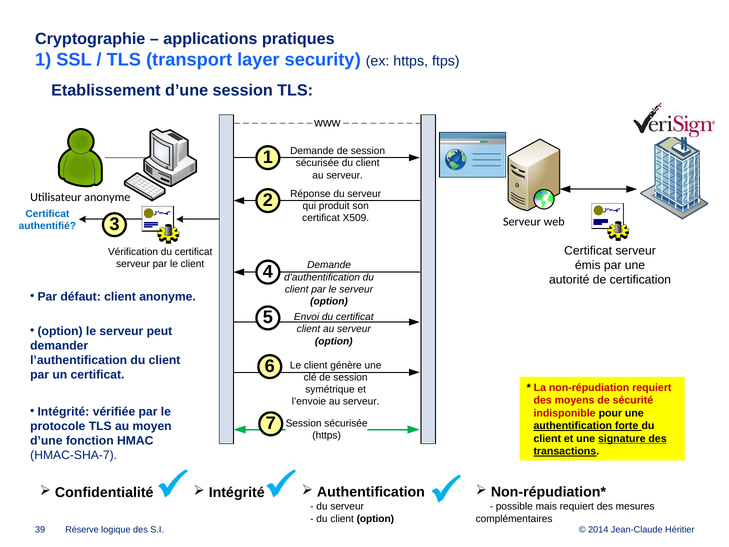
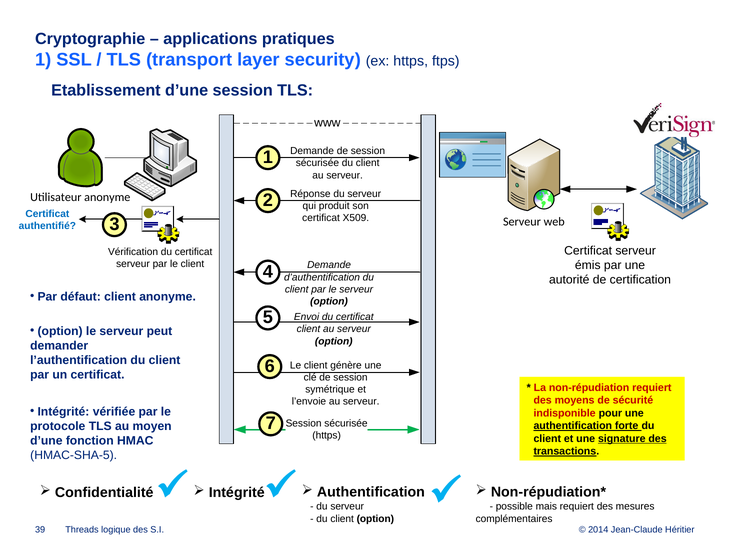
HMAC-SHA-7: HMAC-SHA-7 -> HMAC-SHA-5 (74, 455)
Réserve: Réserve -> Threads (82, 529)
